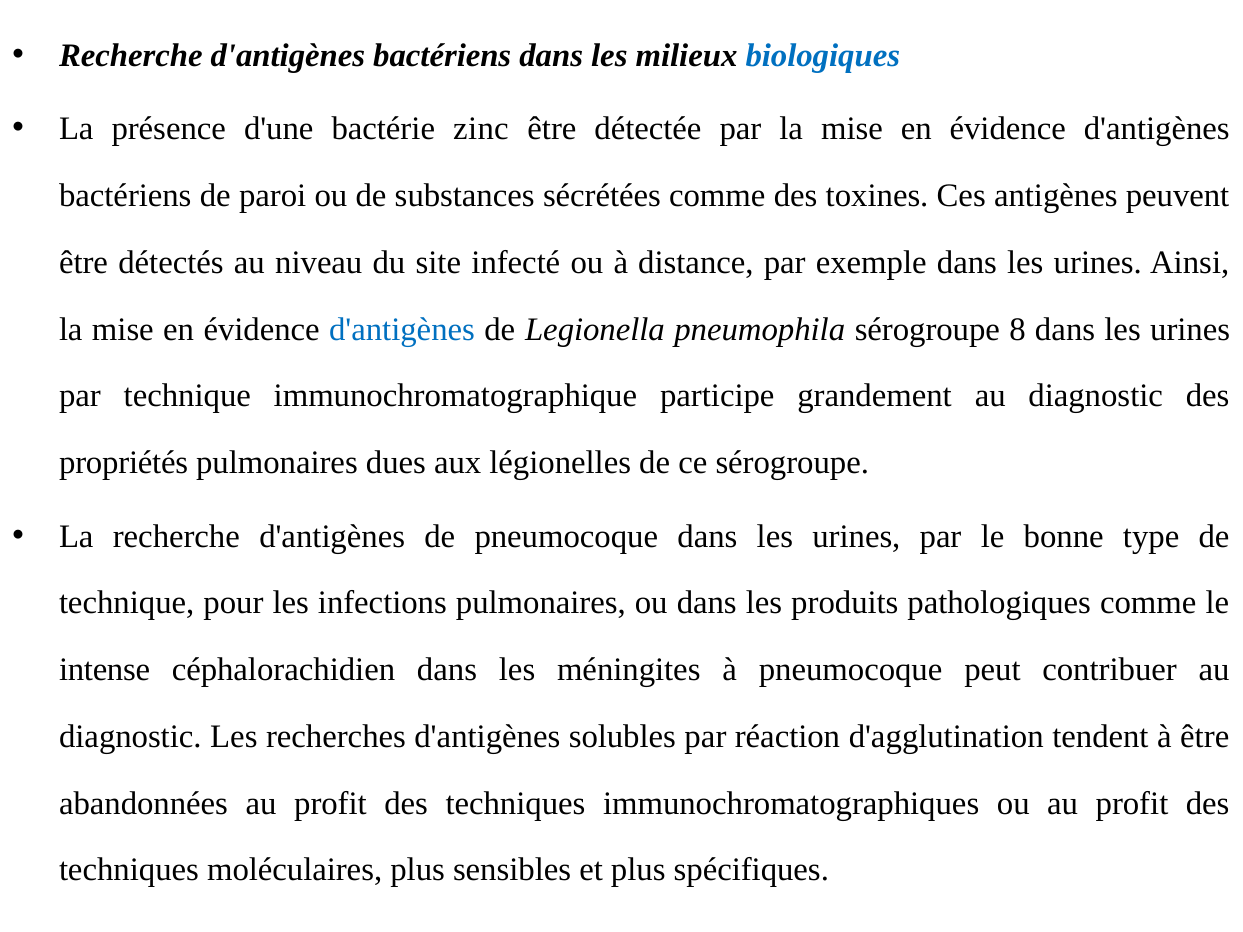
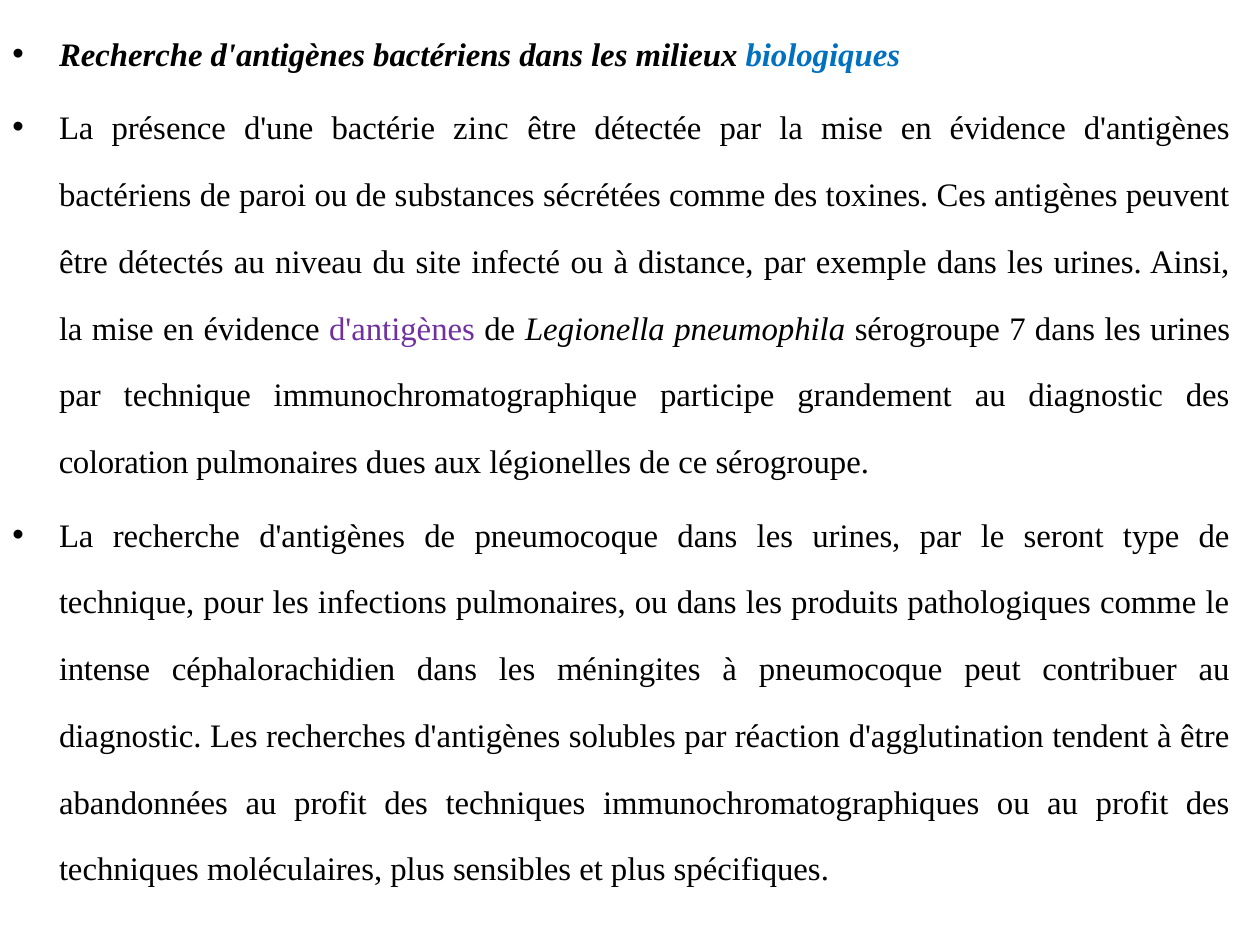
d'antigènes colour: blue -> purple (402, 329)
8: 8 -> 7 (1018, 329)
propriétés: propriétés -> coloration (124, 463)
bonne: bonne -> seront (1064, 536)
